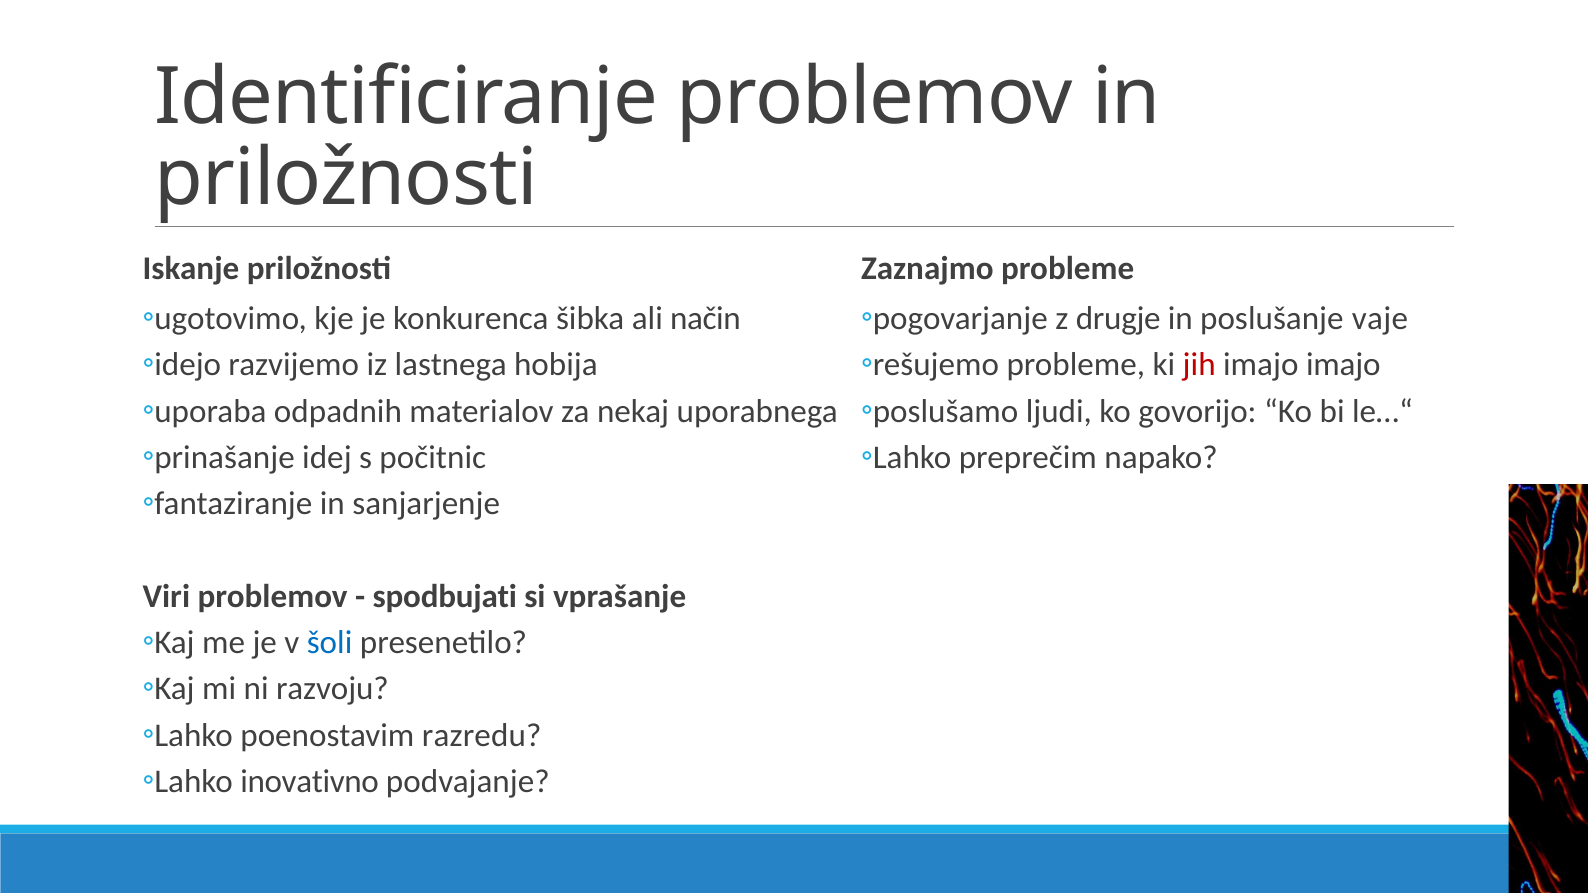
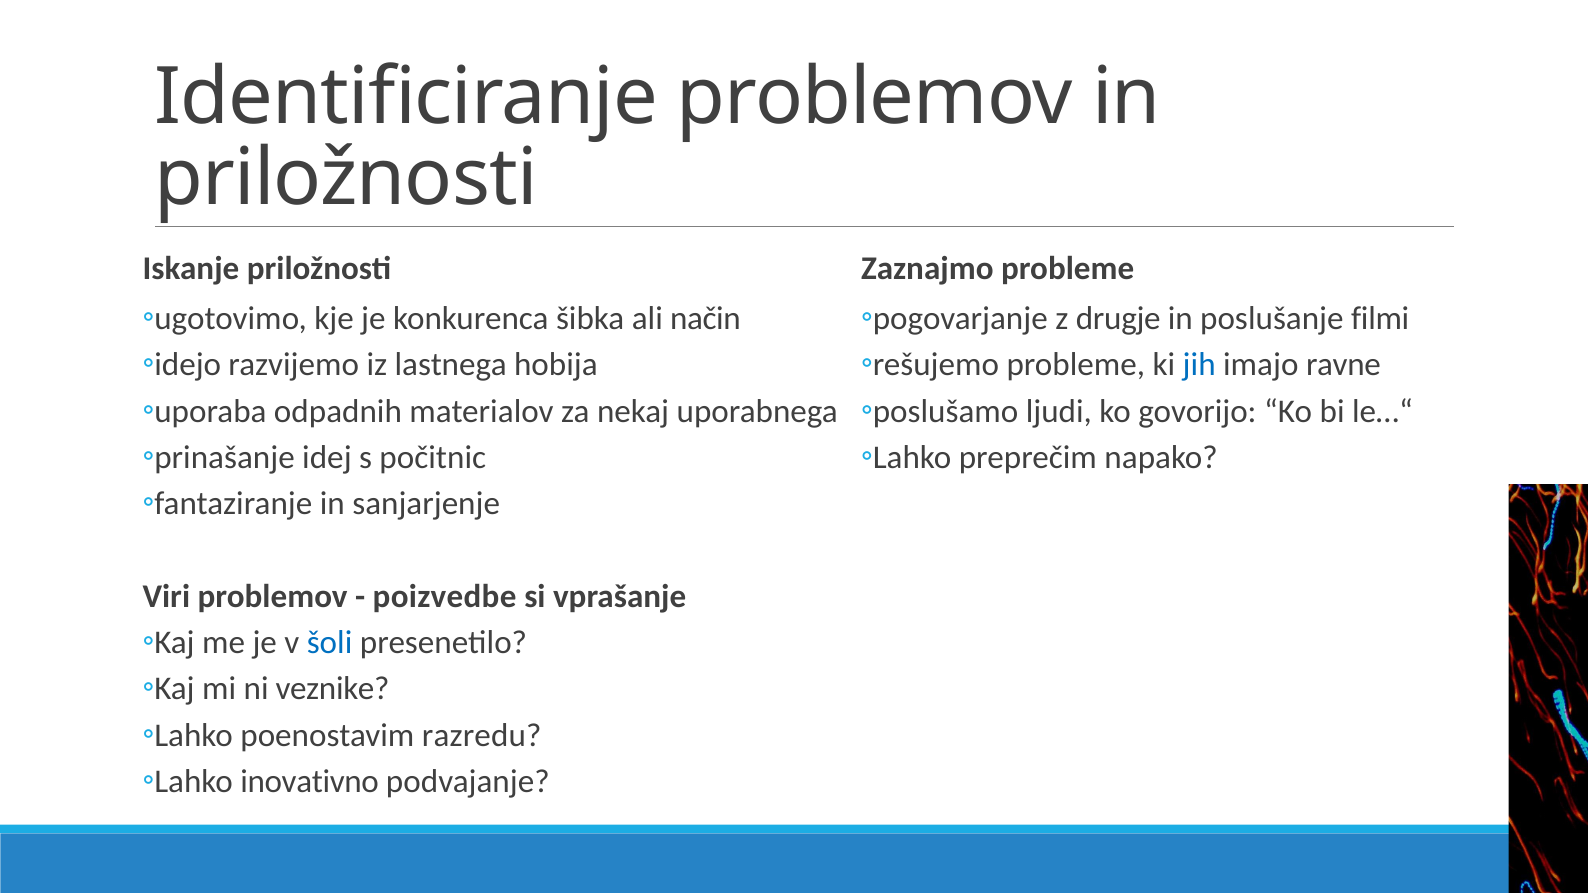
vaje: vaje -> filmi (1380, 319)
jih colour: red -> blue (1199, 365)
imajo imajo: imajo -> ravne (1343, 365)
spodbujati: spodbujati -> poizvedbe (445, 597)
razvoju: razvoju -> veznike (332, 689)
